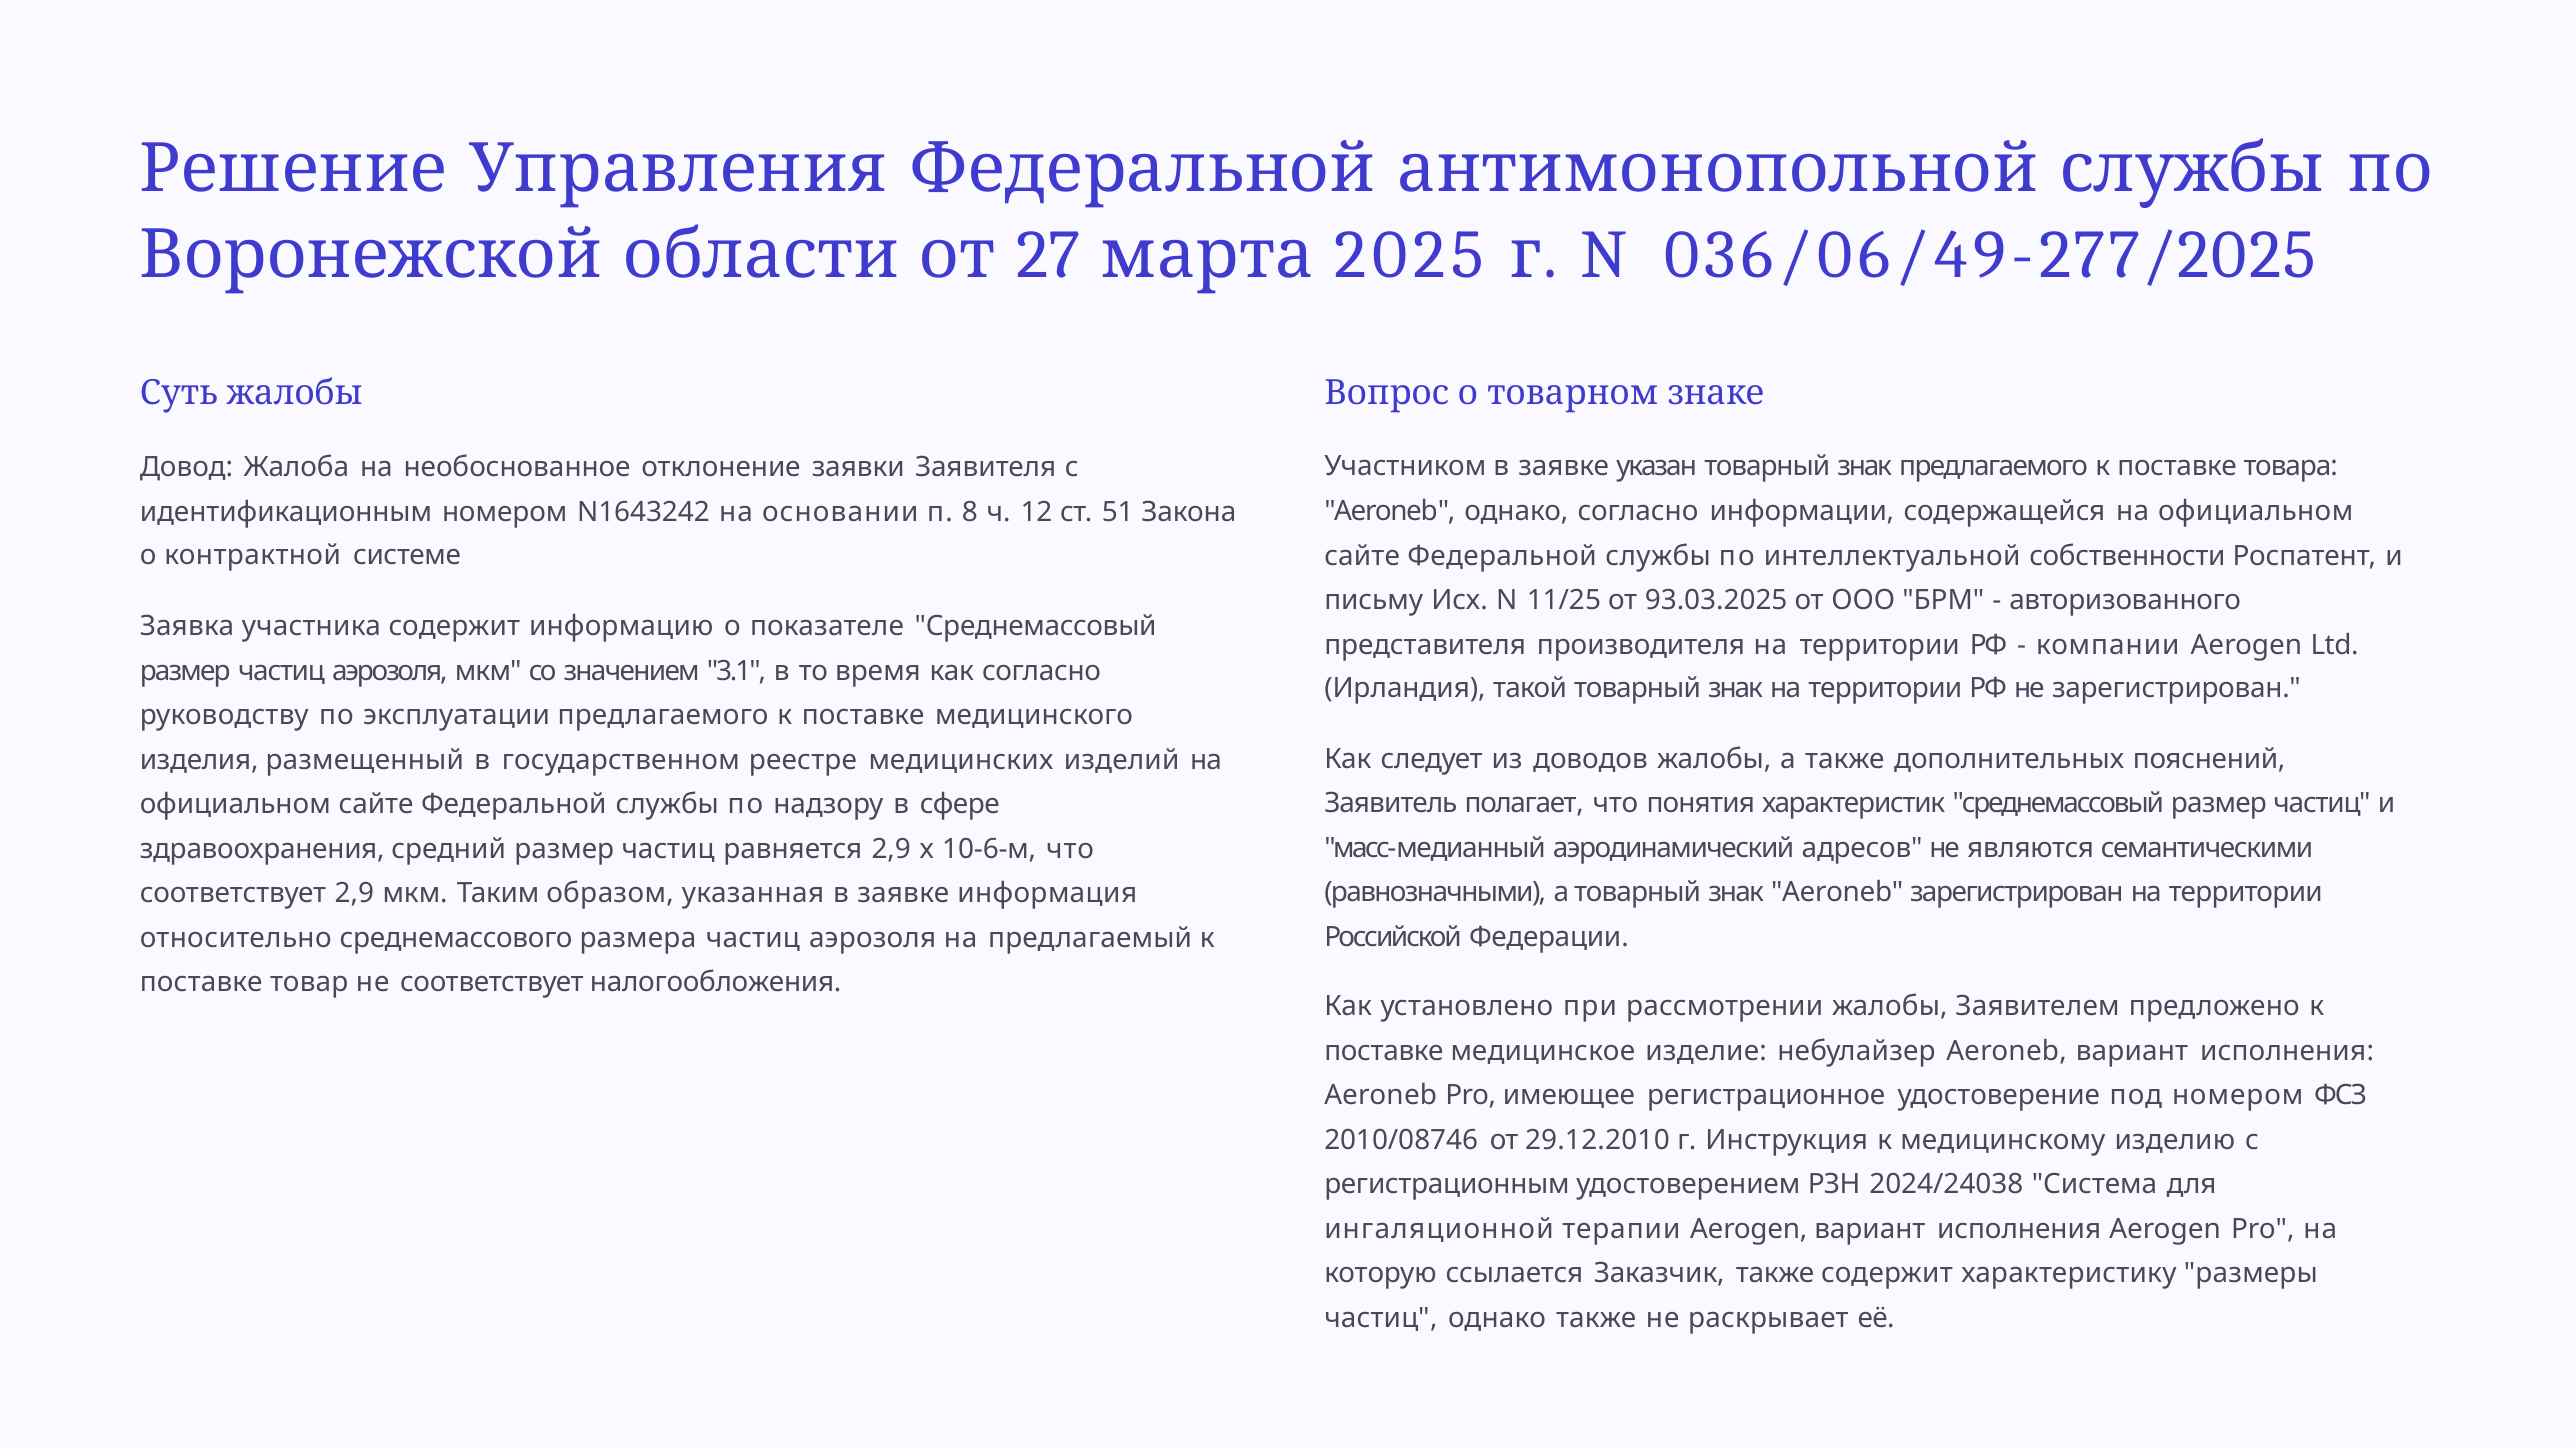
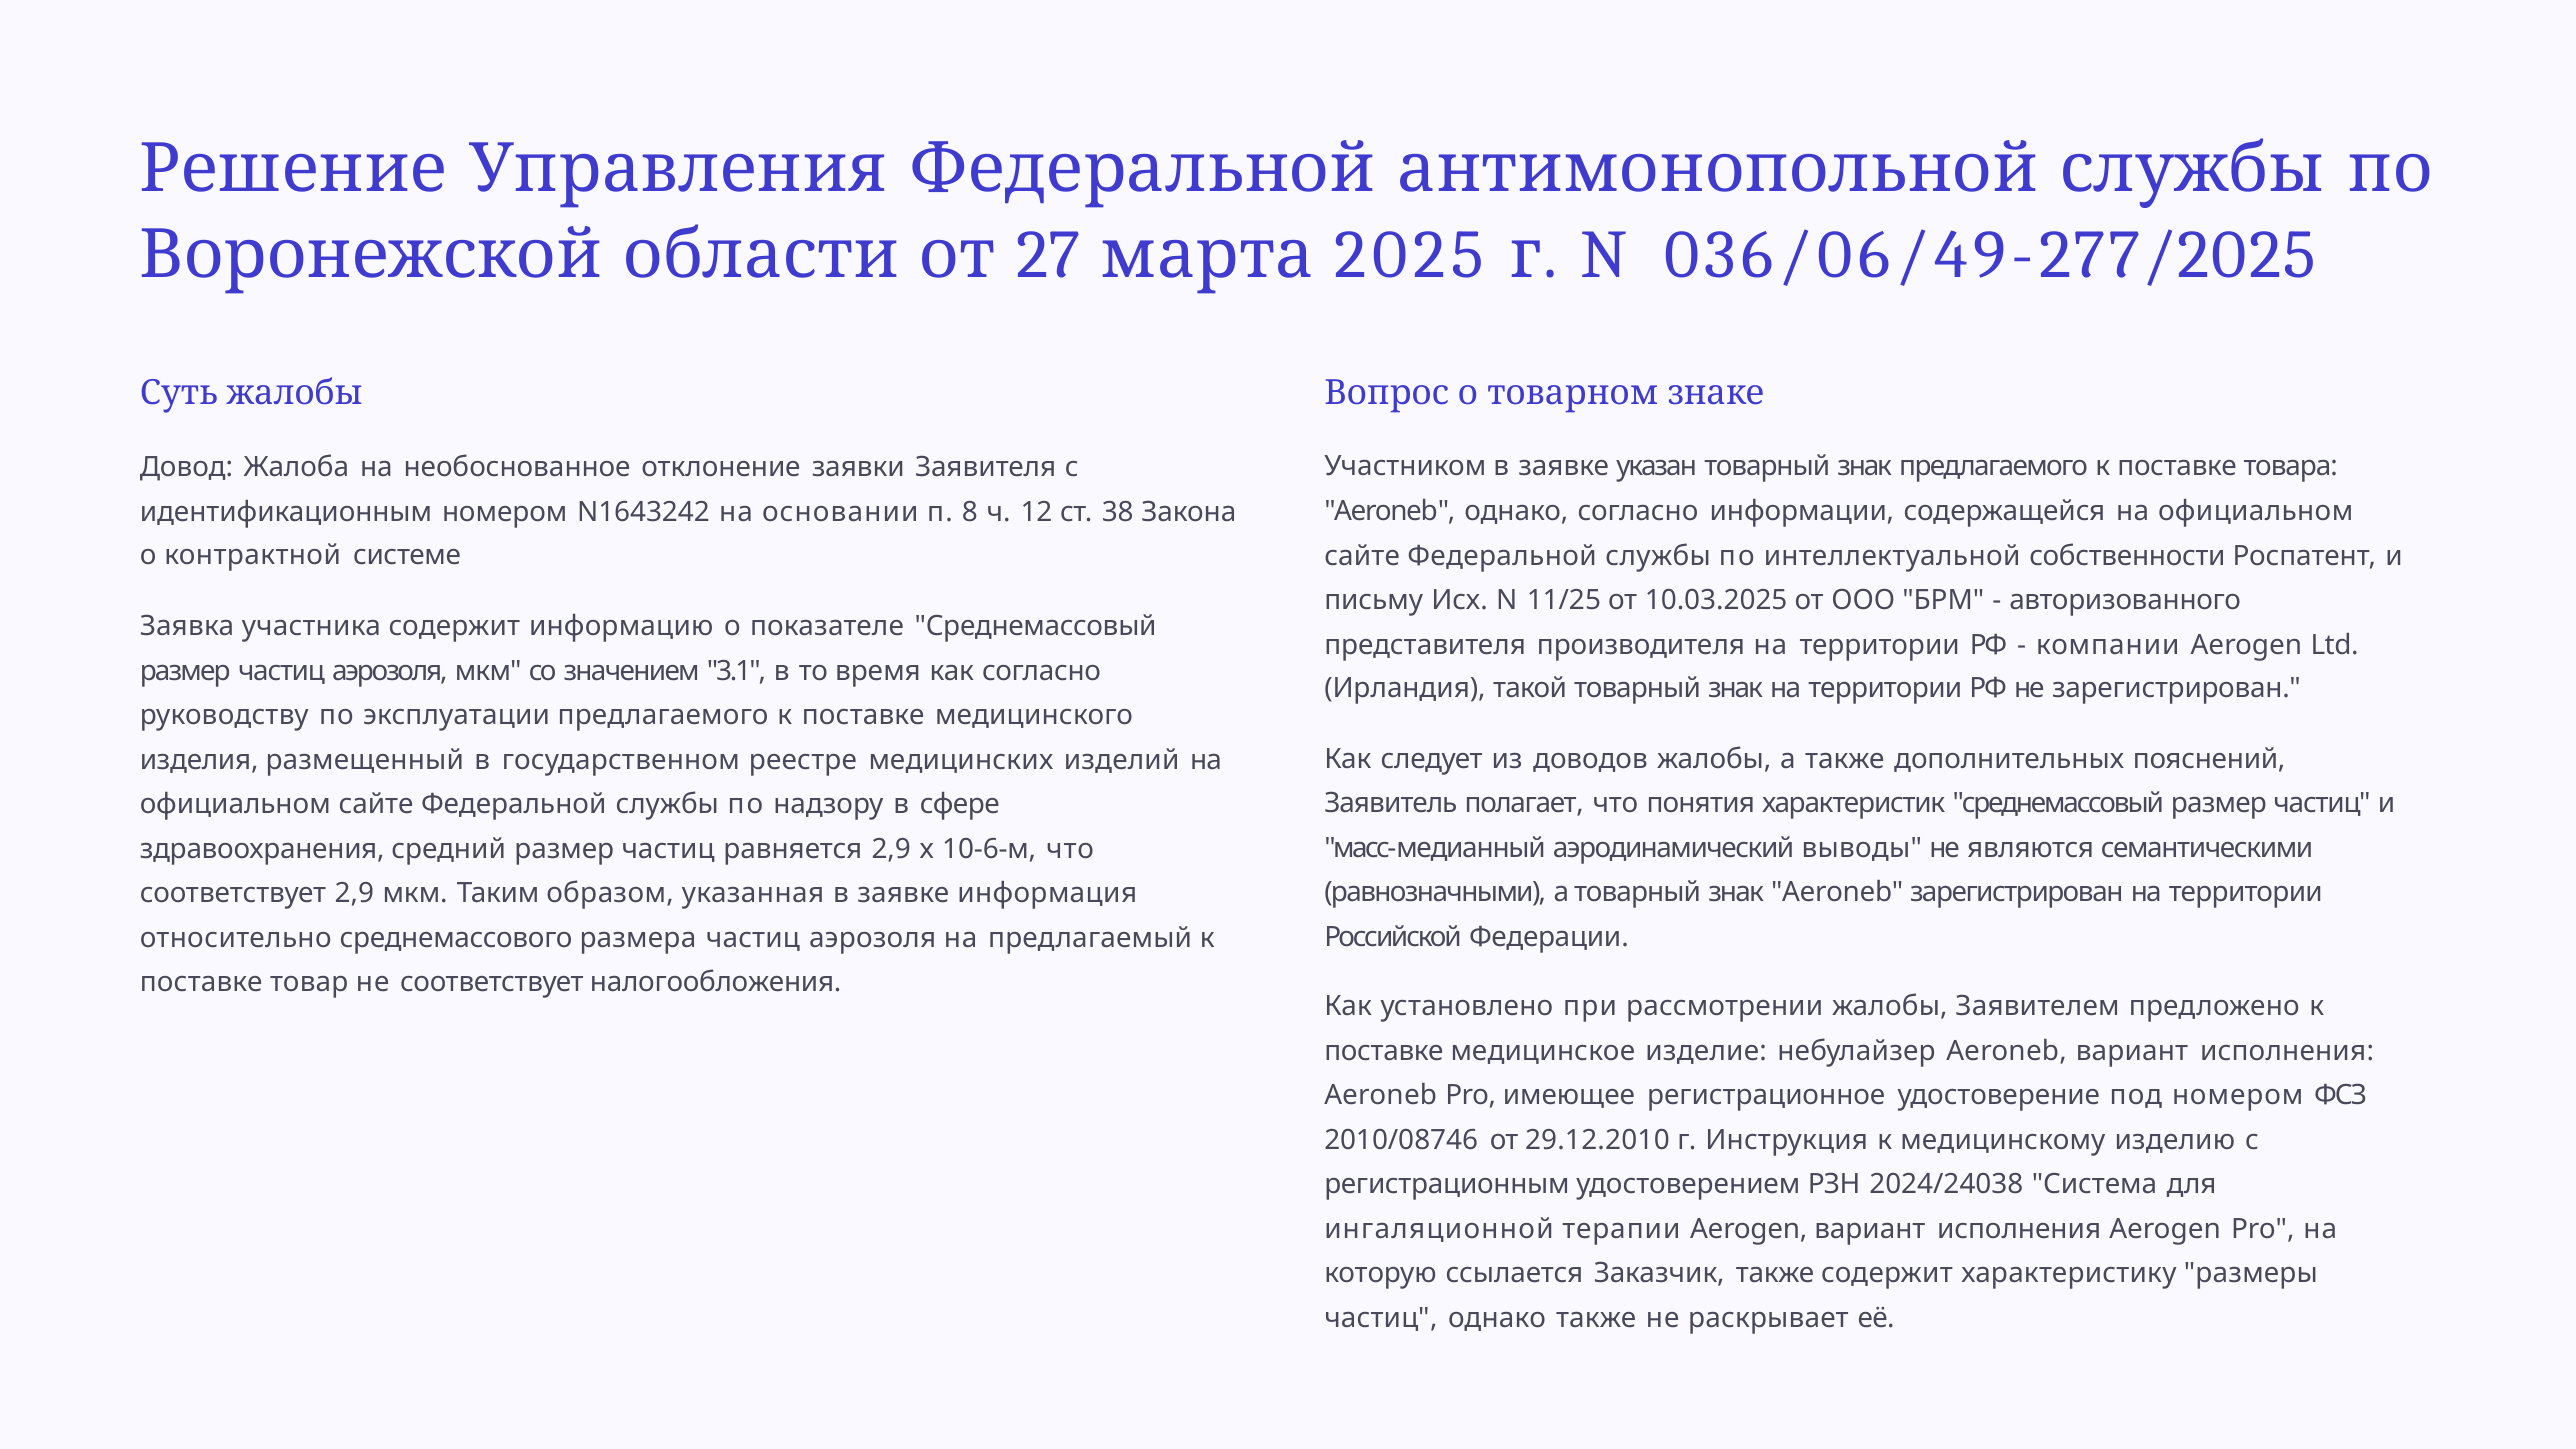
51: 51 -> 38 (1118, 512)
93.03.2025: 93.03.2025 -> 10.03.2025 (1716, 600)
адресов: адресов -> выводы (1862, 848)
